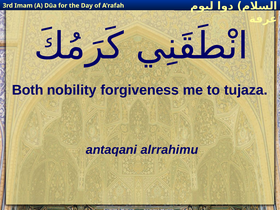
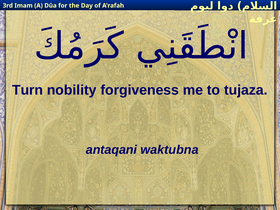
Both: Both -> Turn (28, 90)
alrrahimu: alrrahimu -> waktubna (170, 150)
